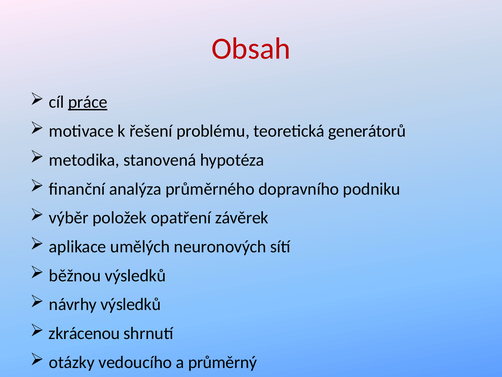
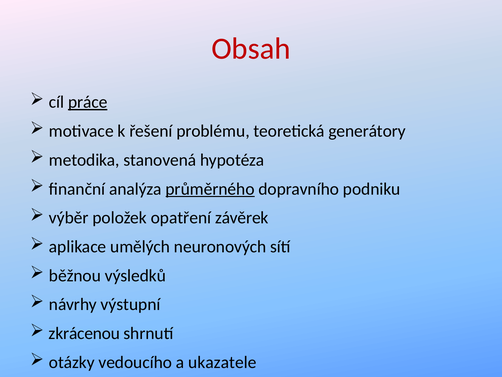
generátorů: generátorů -> generátory (367, 131)
průměrného underline: none -> present (210, 189)
návrhy výsledků: výsledků -> výstupní (131, 304)
průměrný: průměrný -> ukazatele (222, 362)
